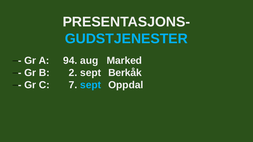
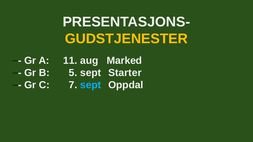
GUDSTJENESTER colour: light blue -> yellow (126, 39)
94: 94 -> 11 (70, 61)
2: 2 -> 5 (73, 73)
Berkåk: Berkåk -> Starter (125, 73)
